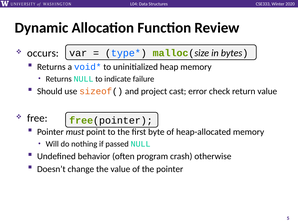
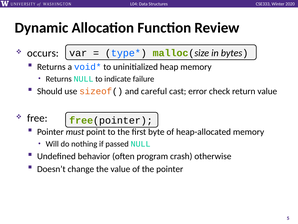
project: project -> careful (154, 91)
